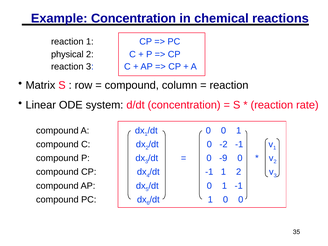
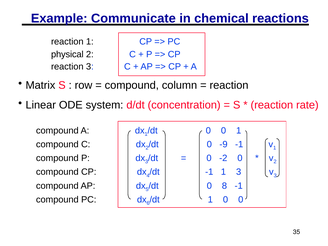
Example Concentration: Concentration -> Communicate (133, 18)
-2: -2 -> -9 (223, 144)
-9: -9 -> -2 (223, 158)
1 2: 2 -> 3 (239, 172)
1: 1 -> 8 (224, 186)
